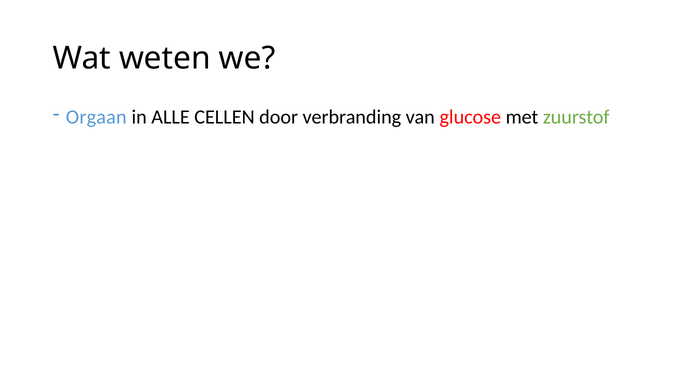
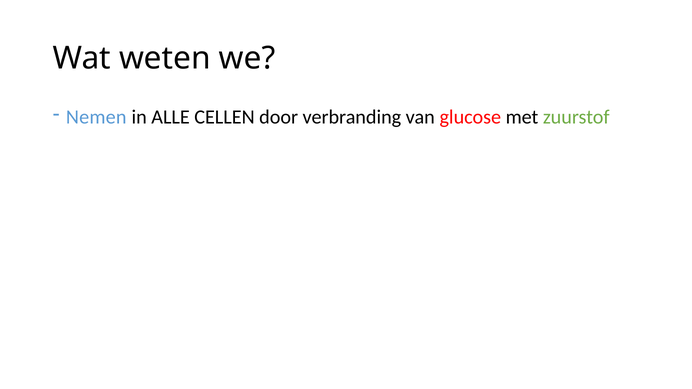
Orgaan: Orgaan -> Nemen (96, 117)
